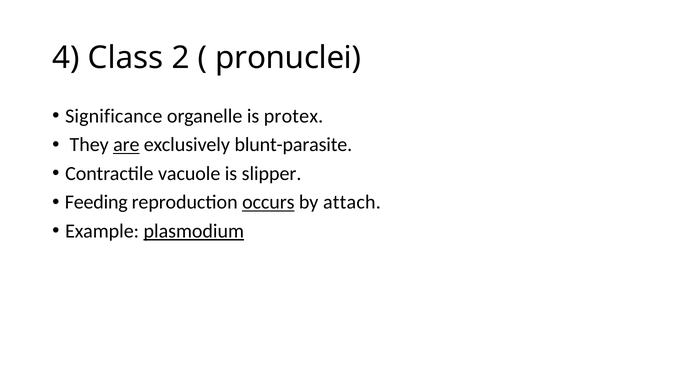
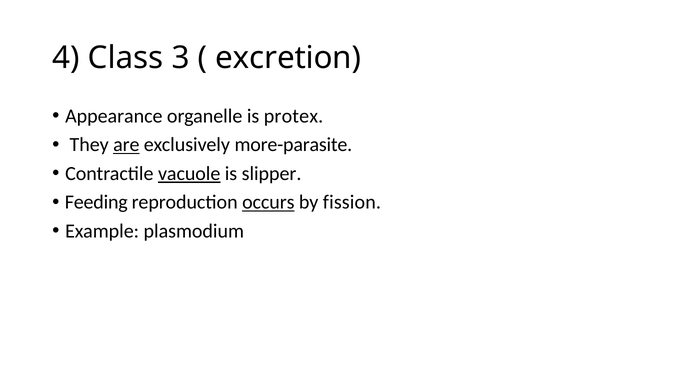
2: 2 -> 3 (181, 58)
pronuclei: pronuclei -> excretion (288, 58)
Significance: Significance -> Appearance (114, 116)
blunt-parasite: blunt-parasite -> more-parasite (293, 145)
vacuole underline: none -> present (189, 174)
attach: attach -> fission (352, 202)
plasmodium underline: present -> none (194, 231)
